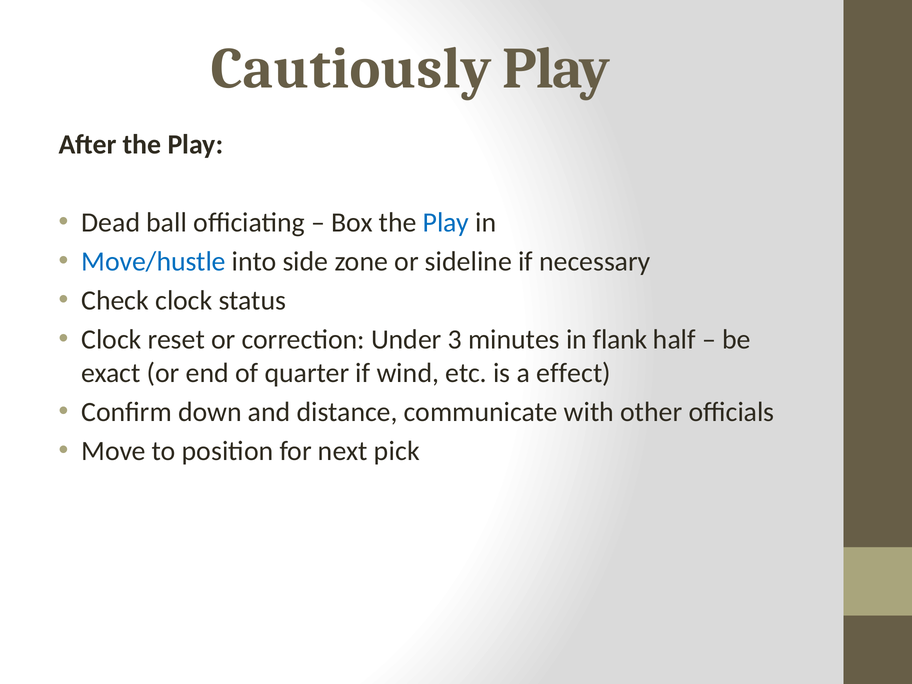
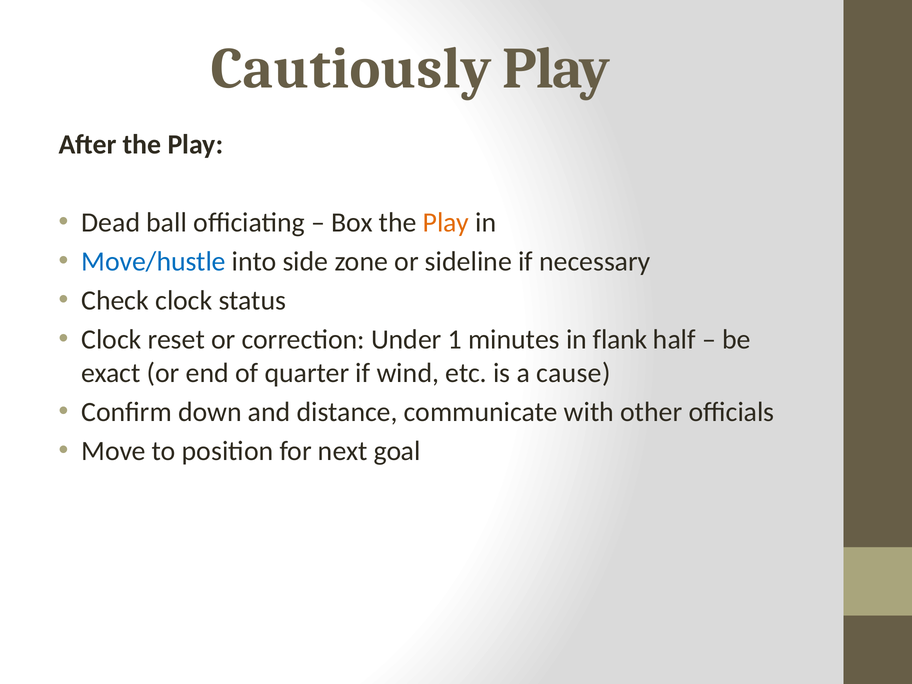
Play colour: blue -> orange (446, 223)
3: 3 -> 1 (455, 340)
effect: effect -> cause (573, 373)
pick: pick -> goal (397, 451)
